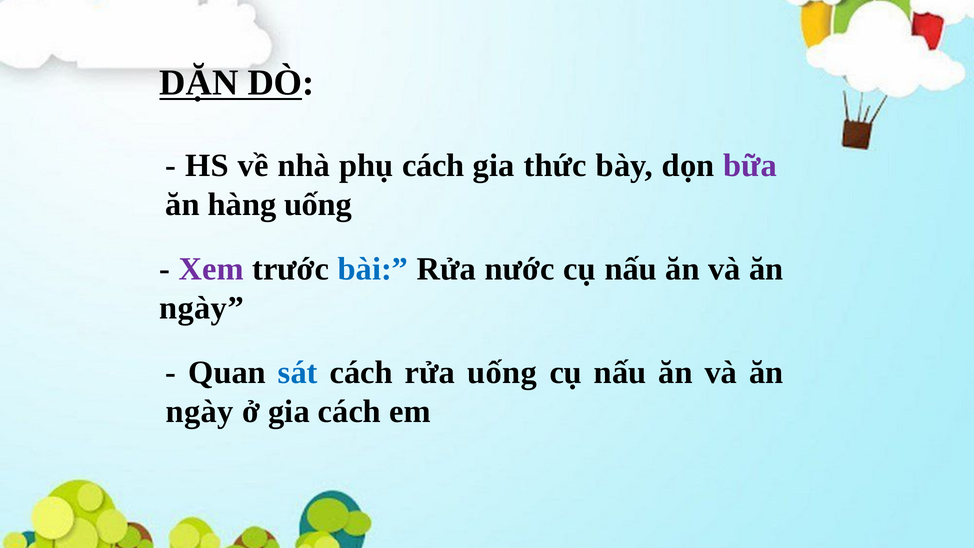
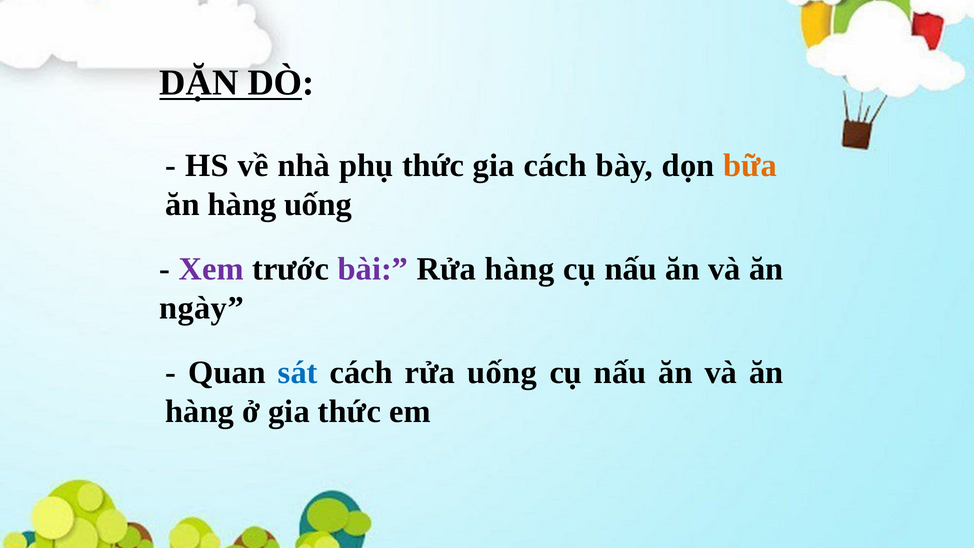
phụ cách: cách -> thức (433, 165)
gia thức: thức -> cách (555, 165)
bữa colour: purple -> orange (750, 165)
bài colour: blue -> purple (373, 269)
Rửa nước: nước -> hàng (520, 269)
ngày: ngày -> hàng (200, 411)
gia cách: cách -> thức (349, 411)
